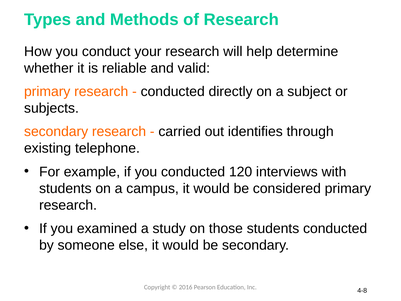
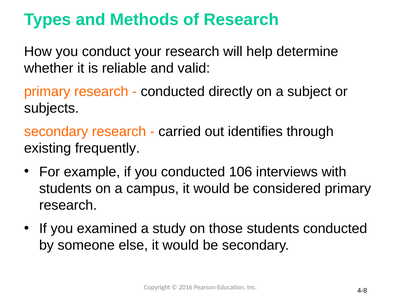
telephone: telephone -> frequently (107, 148)
120: 120 -> 106 (241, 172)
